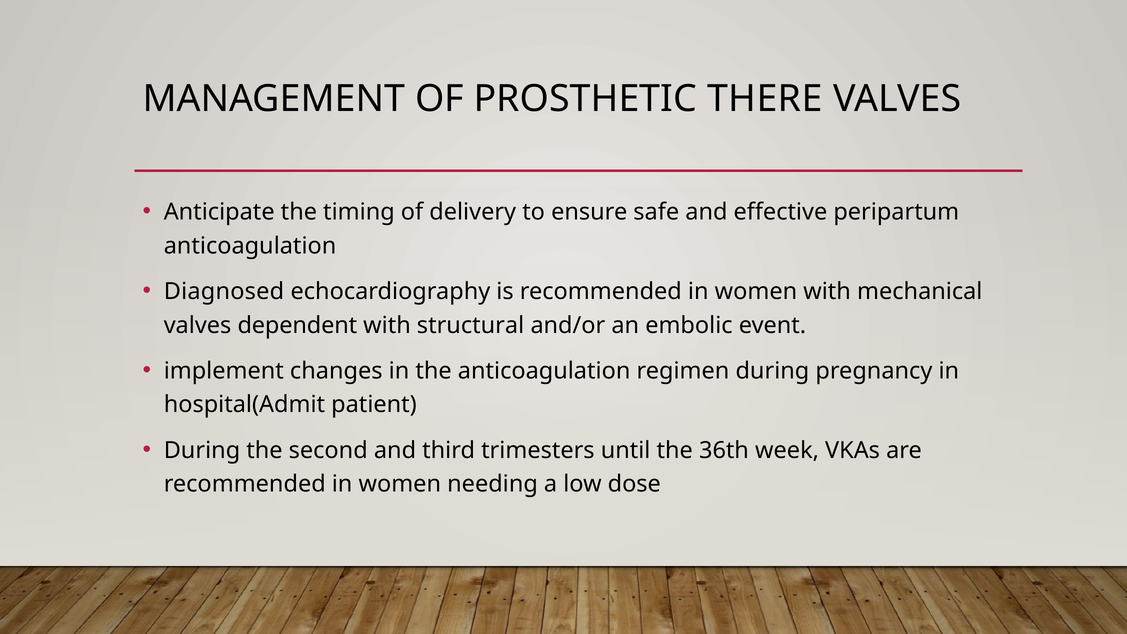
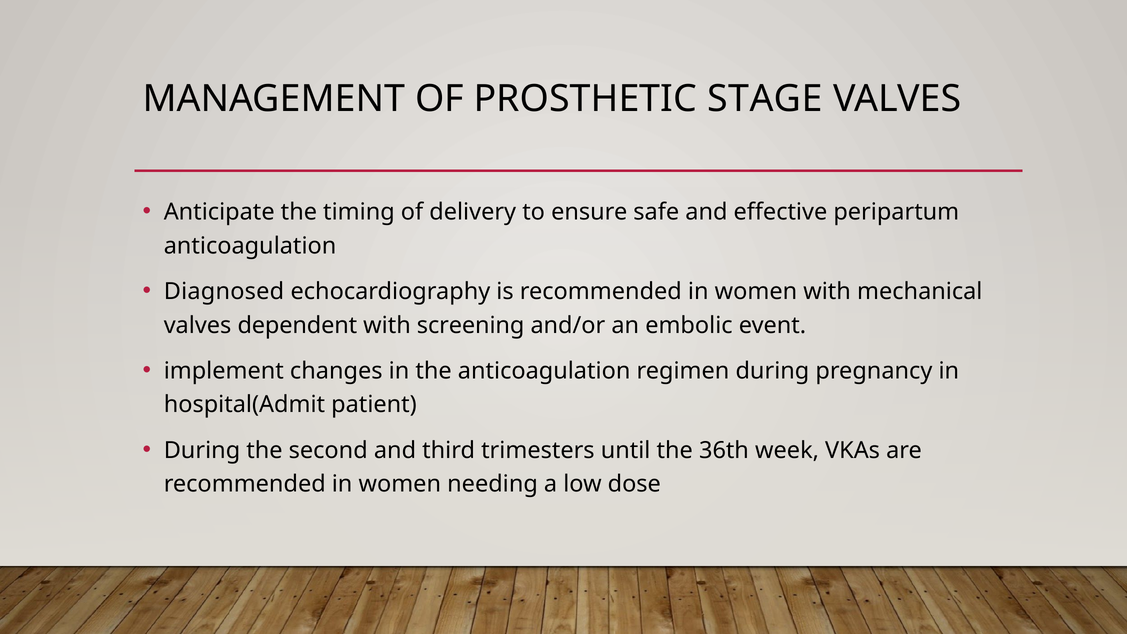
THERE: THERE -> STAGE (765, 99)
structural: structural -> screening (471, 325)
